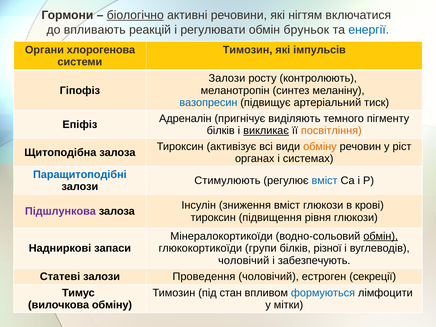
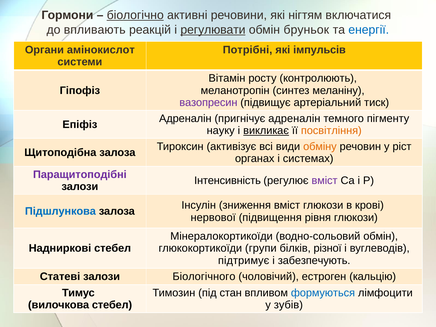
регулювати underline: none -> present (213, 30)
хлорогенова: хлорогенова -> амінокислот (101, 50)
Тимозин: Тимозин -> Потрібні (248, 50)
Залози: Залози -> Вітамін (227, 78)
вазопресин colour: blue -> purple (208, 103)
пригнічує виділяють: виділяють -> адреналін (294, 118)
білків: білків -> науку (221, 131)
Паращитоподібні colour: blue -> purple (80, 175)
Стимулюють: Стимулюють -> Інтенсивність (228, 181)
вміст colour: blue -> purple (325, 181)
Підшлункова colour: purple -> blue (60, 211)
тироксин: тироксин -> нервової (213, 217)
обмін underline: present -> none (381, 236)
Надниркові запаси: запаси -> стебел (113, 248)
чоловічий: чоловічий -> підтримує (244, 260)
Проведення: Проведення -> Біологічного (204, 277)
секреції: секреції -> кальцію (373, 277)
вилочкова обміну: обміну -> стебел (112, 305)
мітки: мітки -> зубів (288, 305)
